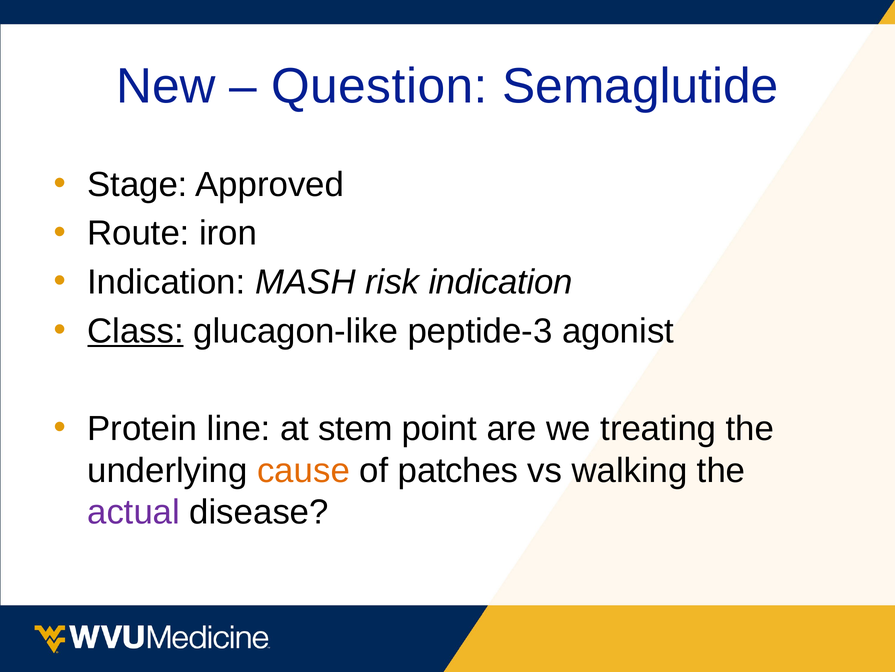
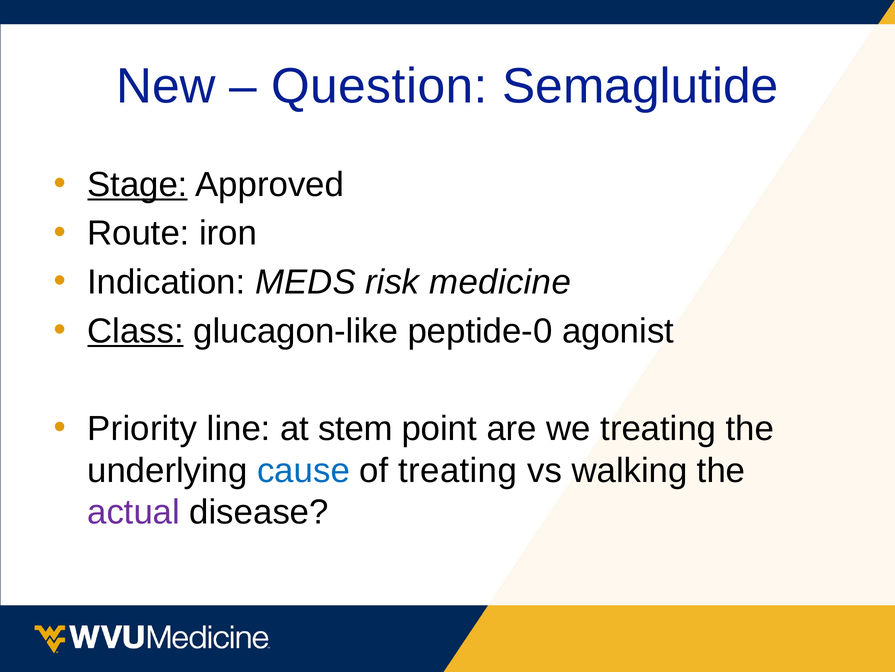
Stage underline: none -> present (137, 184)
MASH: MASH -> MEDS (305, 282)
risk indication: indication -> medicine (500, 282)
peptide-3: peptide-3 -> peptide-0 (480, 331)
Protein: Protein -> Priority (142, 428)
cause colour: orange -> blue (303, 470)
of patches: patches -> treating (458, 470)
